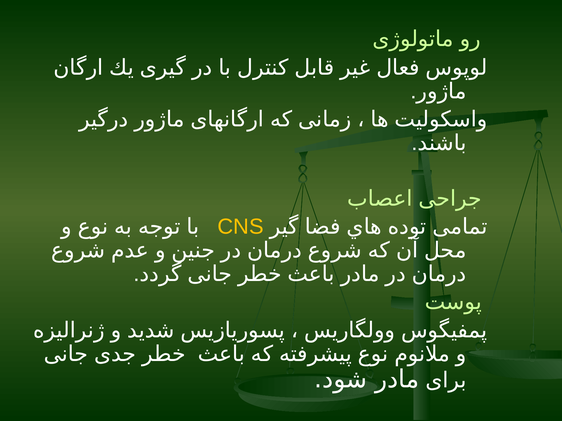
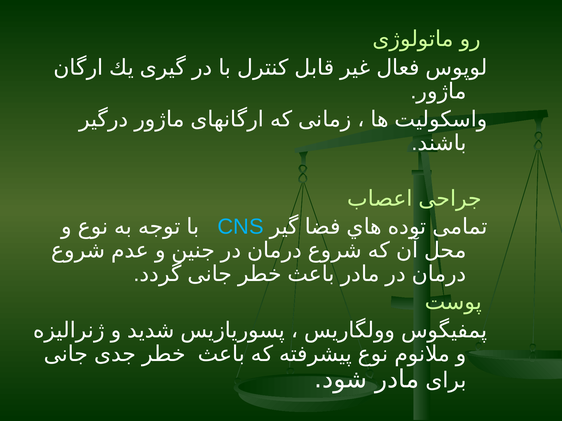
CNS colour: yellow -> light blue (241, 227)
